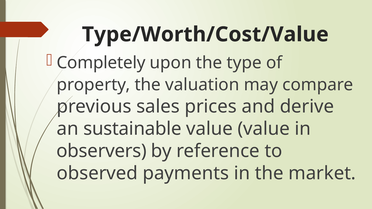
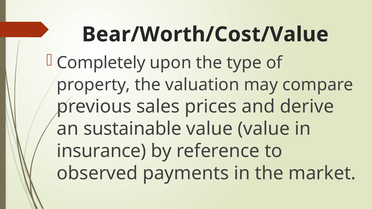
Type/Worth/Cost/Value: Type/Worth/Cost/Value -> Bear/Worth/Cost/Value (205, 34)
observers: observers -> insurance (102, 151)
